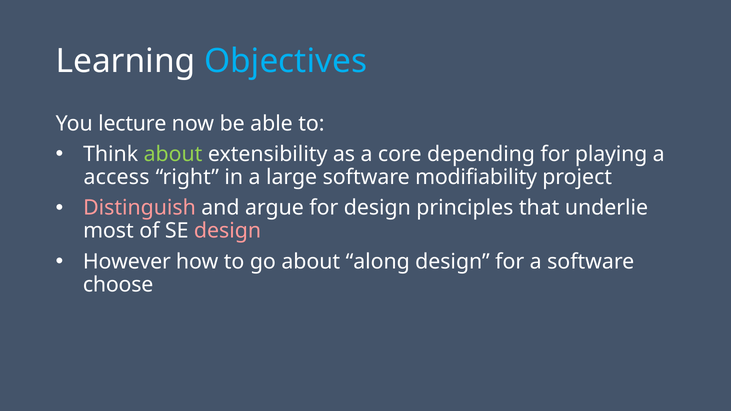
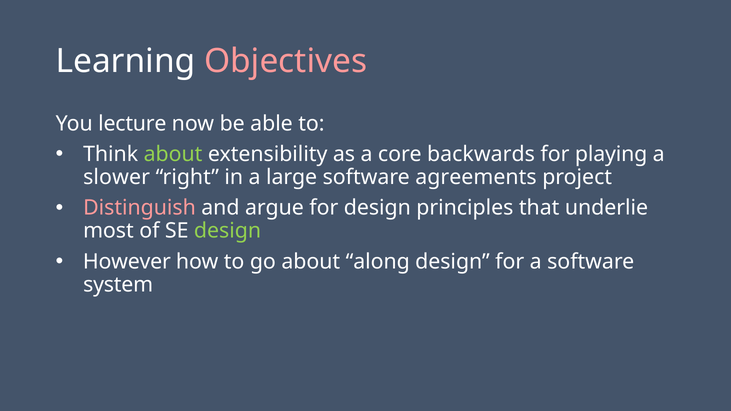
Objectives colour: light blue -> pink (286, 61)
depending: depending -> backwards (481, 154)
access: access -> slower (117, 177)
modifiability: modifiability -> agreements (476, 177)
design colour: pink -> light green (228, 231)
choose: choose -> system (118, 285)
